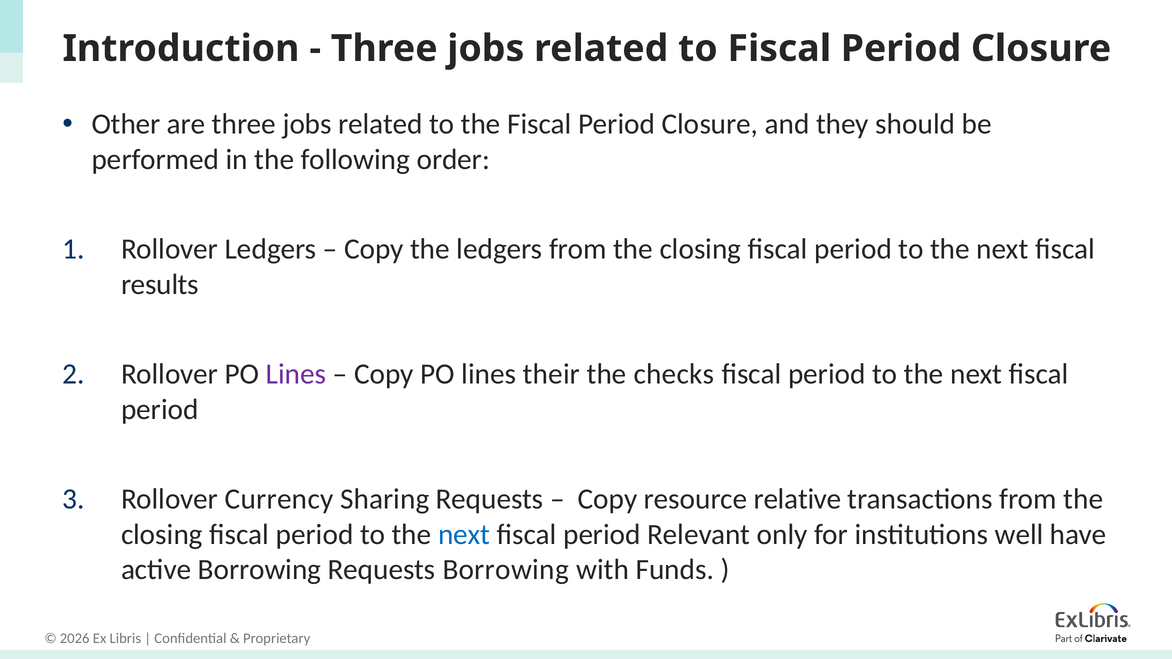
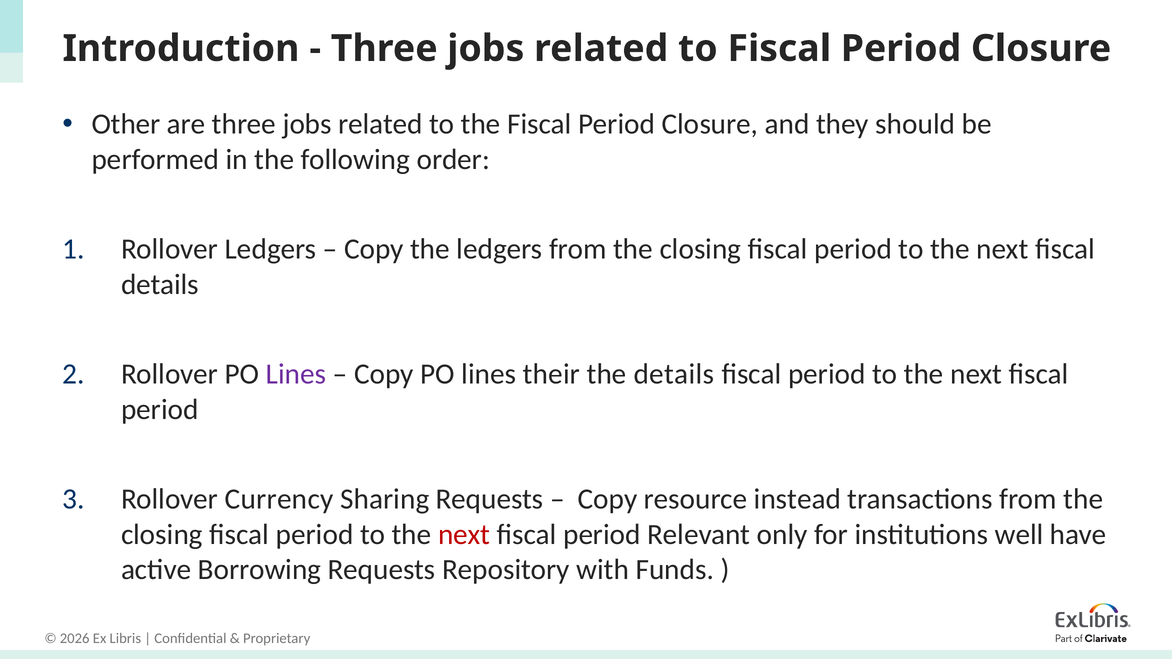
results: results -> details (160, 285)
the checks: checks -> details (674, 374)
relative: relative -> instead (797, 500)
next colour: blue -> red (464, 535)
Requests Borrowing: Borrowing -> Repository (506, 570)
